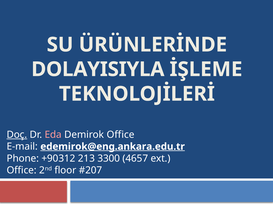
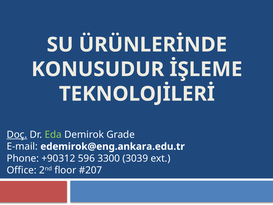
DOLAYISIYLA: DOLAYISIYLA -> KONUSUDUR (98, 69)
Eda colour: pink -> light green (53, 135)
Demirok Office: Office -> Grade (121, 135)
edemirok@eng.ankara.edu.tr underline: present -> none (113, 146)
213: 213 -> 596 (86, 158)
4657: 4657 -> 3039 (135, 158)
